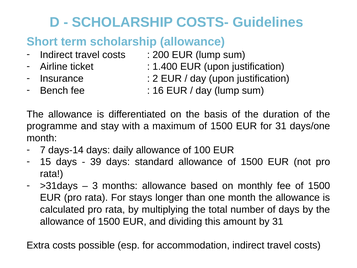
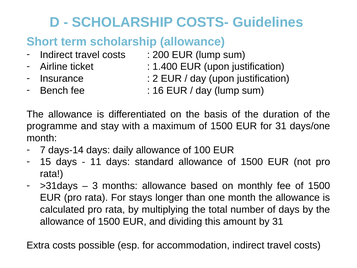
39: 39 -> 11 (96, 162)
